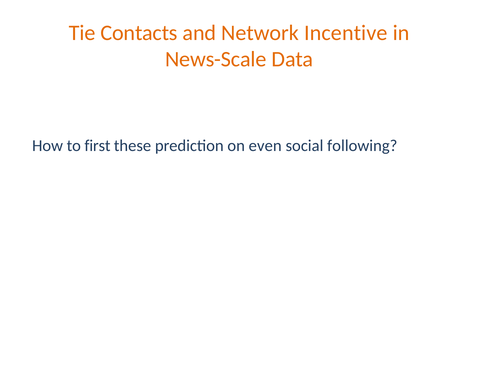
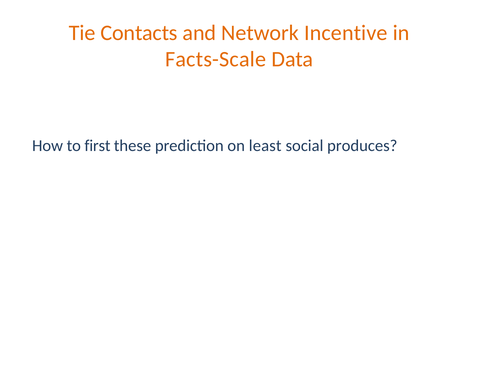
News-Scale: News-Scale -> Facts-Scale (216, 59)
even: even -> least (265, 146)
following: following -> produces (362, 146)
